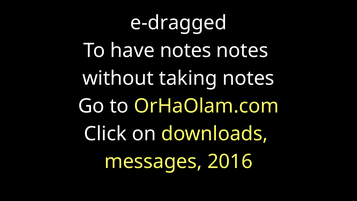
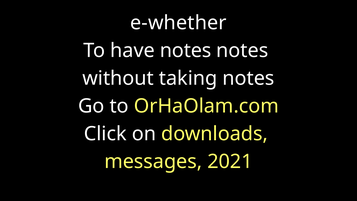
e-dragged: e-dragged -> e-whether (178, 23)
2016: 2016 -> 2021 (230, 161)
